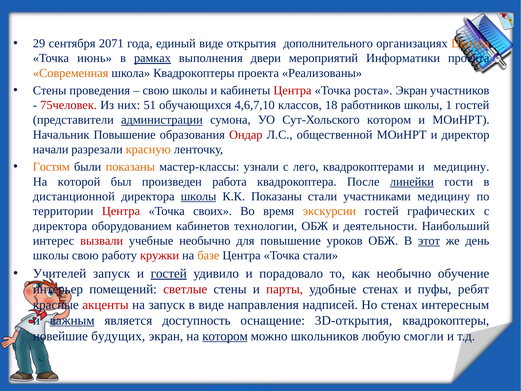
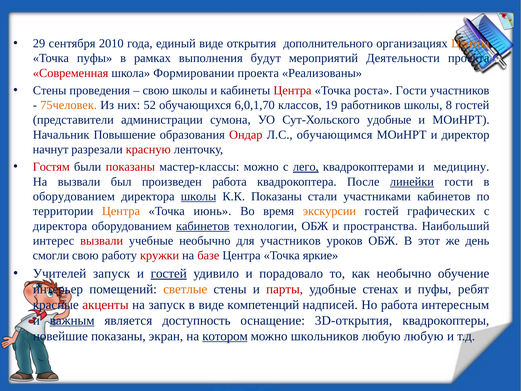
2071: 2071 -> 2010 (111, 43)
Точка июнь: июнь -> пуфы (95, 58)
рамках underline: present -> none (152, 58)
двери: двери -> будут (266, 58)
Информатики: Информатики -> Деятельности (403, 58)
Современная colour: orange -> red (71, 73)
школа Квадрокоптеры: Квадрокоптеры -> Формировании (194, 73)
роста Экран: Экран -> Гости (411, 90)
75человек colour: red -> orange (69, 105)
51: 51 -> 52 (150, 105)
4,6,7,10: 4,6,7,10 -> 6,0,1,70 (255, 105)
18: 18 -> 19 (331, 105)
1: 1 -> 8 (449, 105)
администрации underline: present -> none (162, 120)
Сут-Хольского котором: котором -> удобные (389, 120)
общественной: общественной -> обучающимся (335, 135)
начали: начали -> начнут (51, 149)
красную colour: orange -> red (148, 149)
Гостям colour: orange -> red (51, 167)
показаны colour: orange -> red (130, 167)
мастер-классы узнали: узнали -> можно (261, 167)
лего underline: none -> present (306, 167)
На которой: которой -> вызвали (79, 182)
дистанционной: дистанционной -> оборудованием (74, 196)
участниками медицину: медицину -> кабинетов (444, 196)
Центра colour: red -> orange (121, 211)
своих: своих -> июнь (212, 211)
кабинетов underline: none -> present (203, 226)
деятельности: деятельности -> пространства (380, 226)
для повышение: повышение -> участников (291, 241)
этот underline: present -> none (429, 241)
школы: школы -> смогли (51, 255)
базе colour: orange -> red (208, 255)
Точка стали: стали -> яркие (321, 255)
светлые colour: red -> orange (185, 289)
направления: направления -> компетенций (263, 305)
Но стенах: стенах -> работа (399, 305)
новейшие будущих: будущих -> показаны (118, 336)
любую смогли: смогли -> любую (424, 336)
